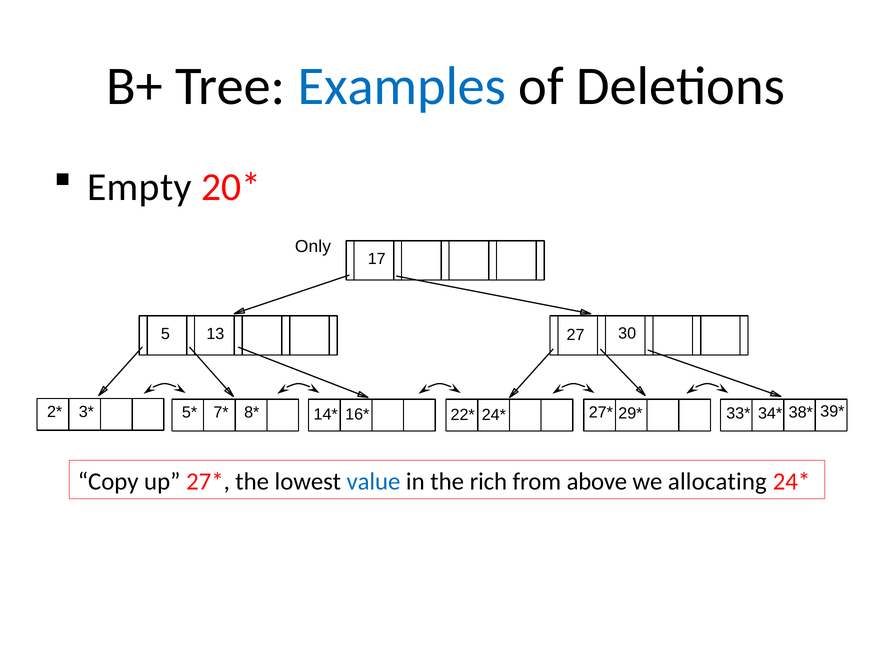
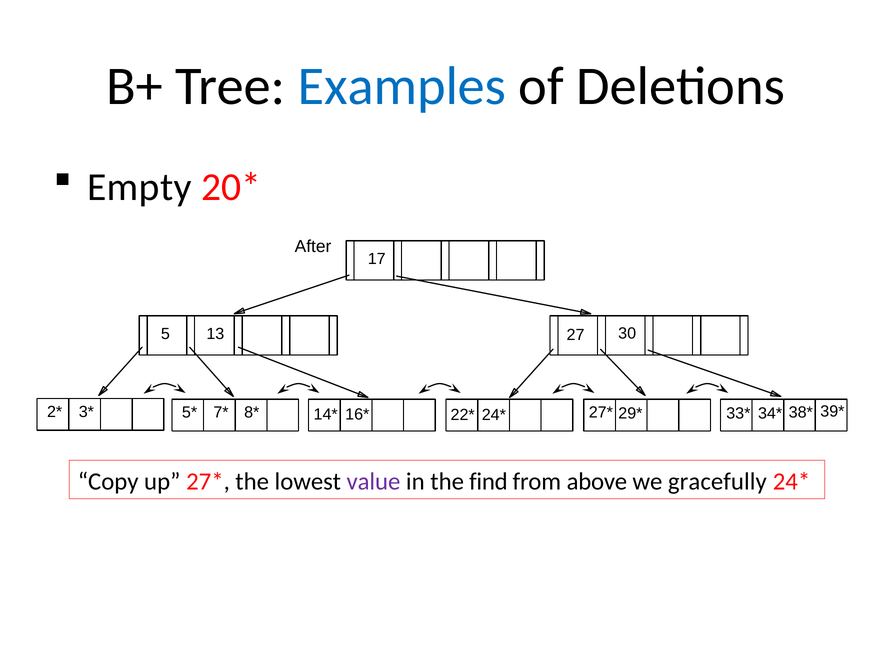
Only: Only -> After (313, 247)
value colour: blue -> purple (373, 481)
rich: rich -> find (488, 481)
allocating: allocating -> gracefully (717, 481)
